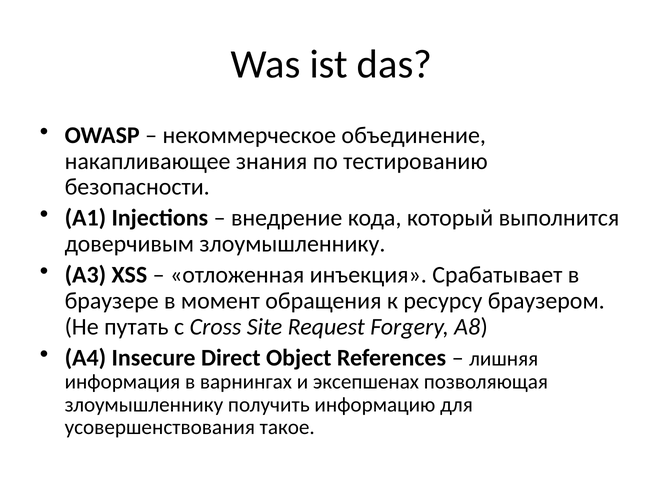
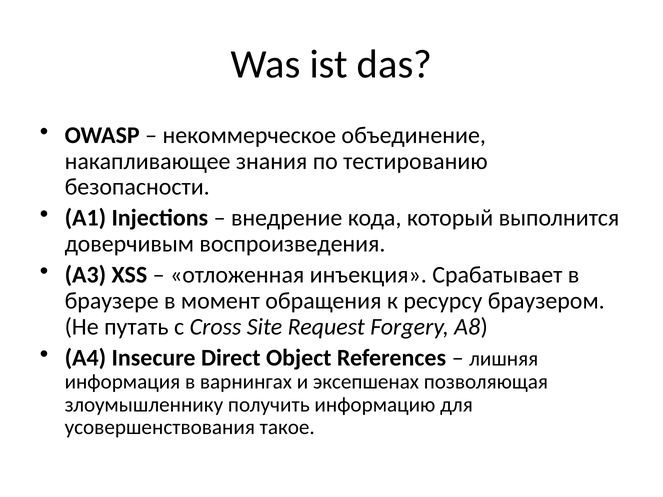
доверчивым злоумышленнику: злоумышленнику -> воспроизведения (292, 244)
